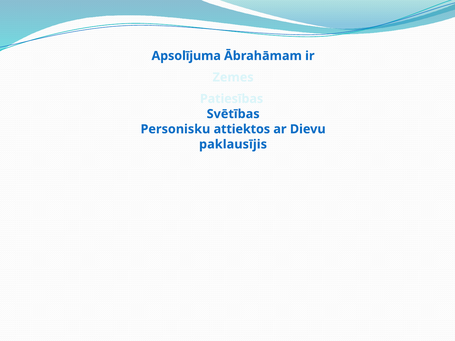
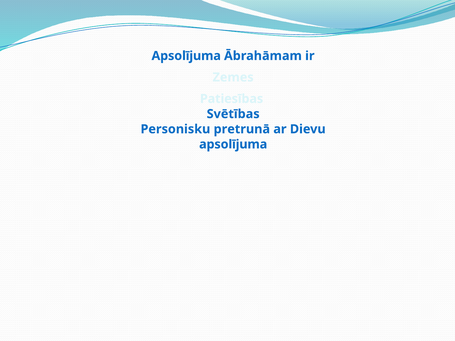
attiektos: attiektos -> pretrunā (242, 129)
paklausījis: paklausījis -> apsolījuma (233, 144)
